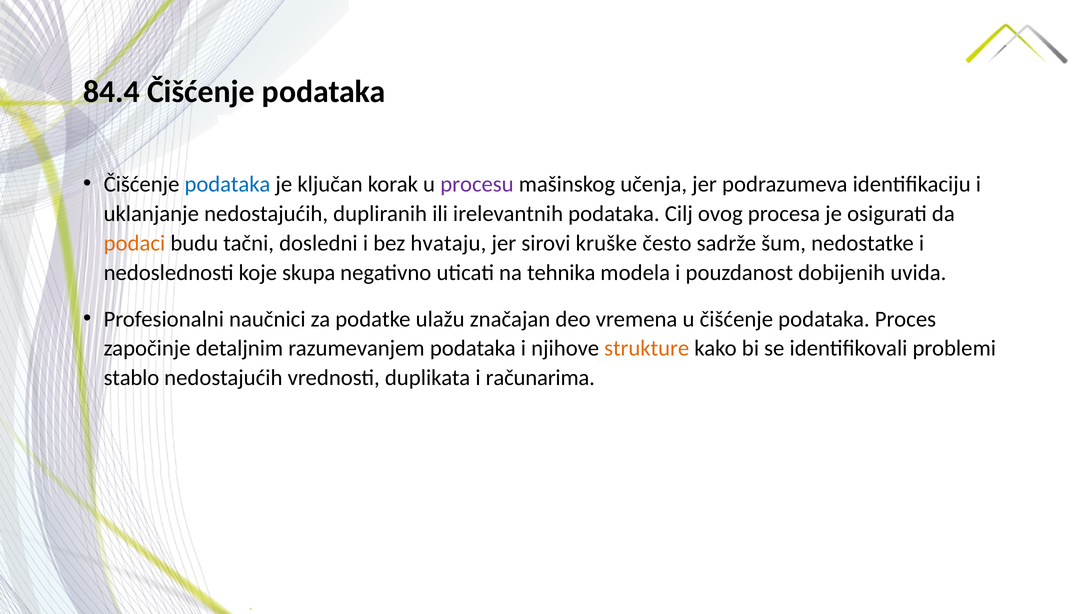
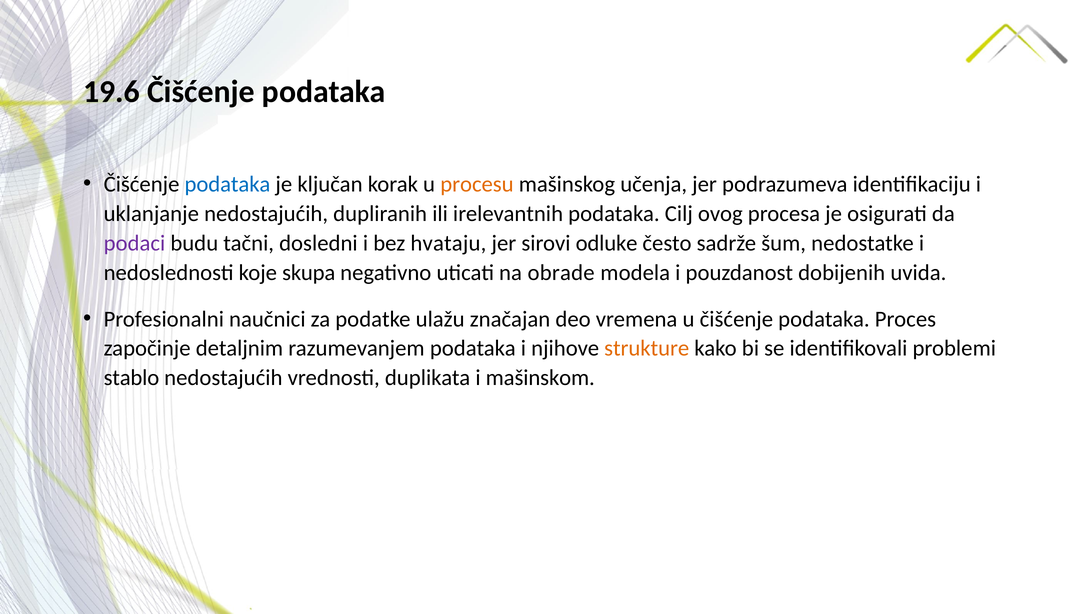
84.4: 84.4 -> 19.6 (112, 92)
procesu colour: purple -> orange (477, 184)
podaci colour: orange -> purple (134, 243)
kruške: kruške -> odluke (607, 243)
tehnika: tehnika -> obrade (561, 272)
računarima: računarima -> mašinskom (540, 378)
